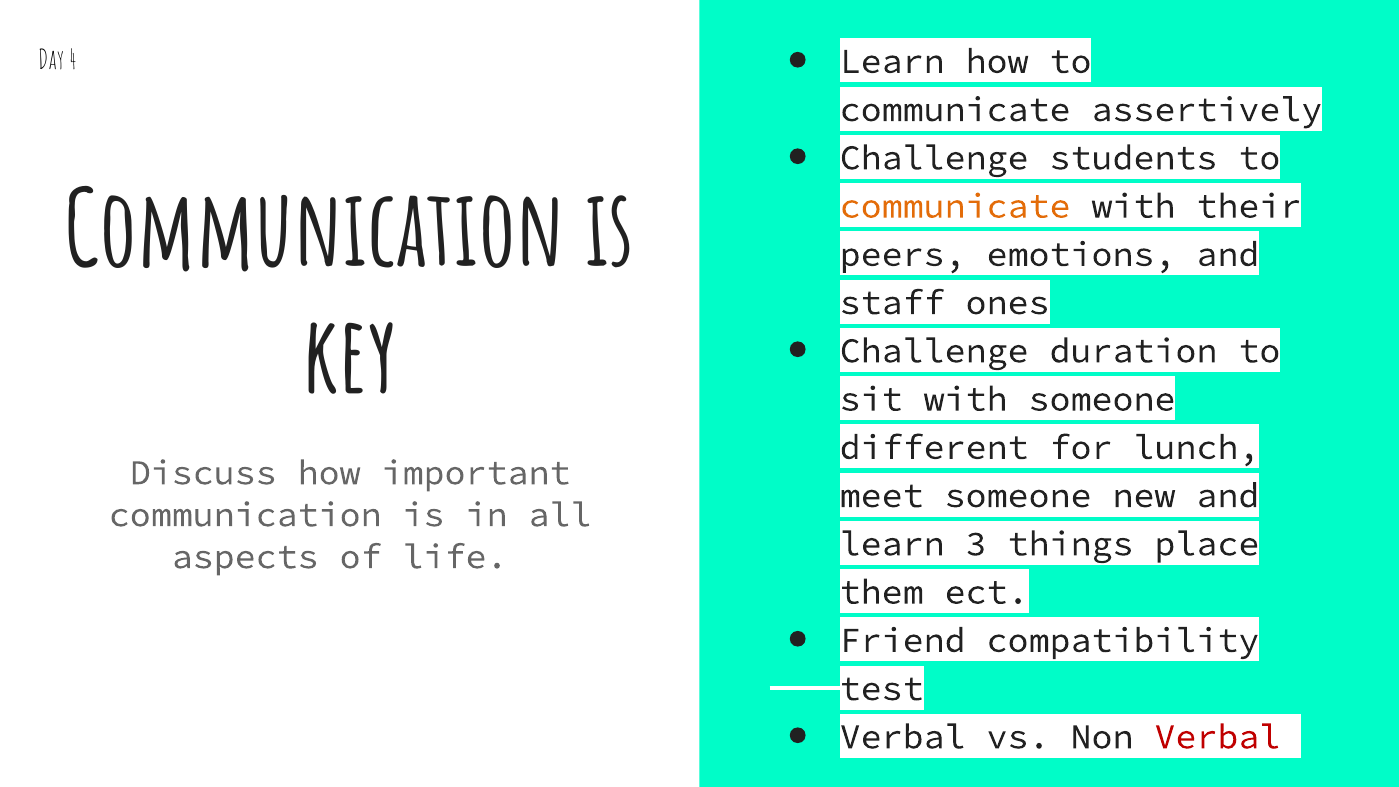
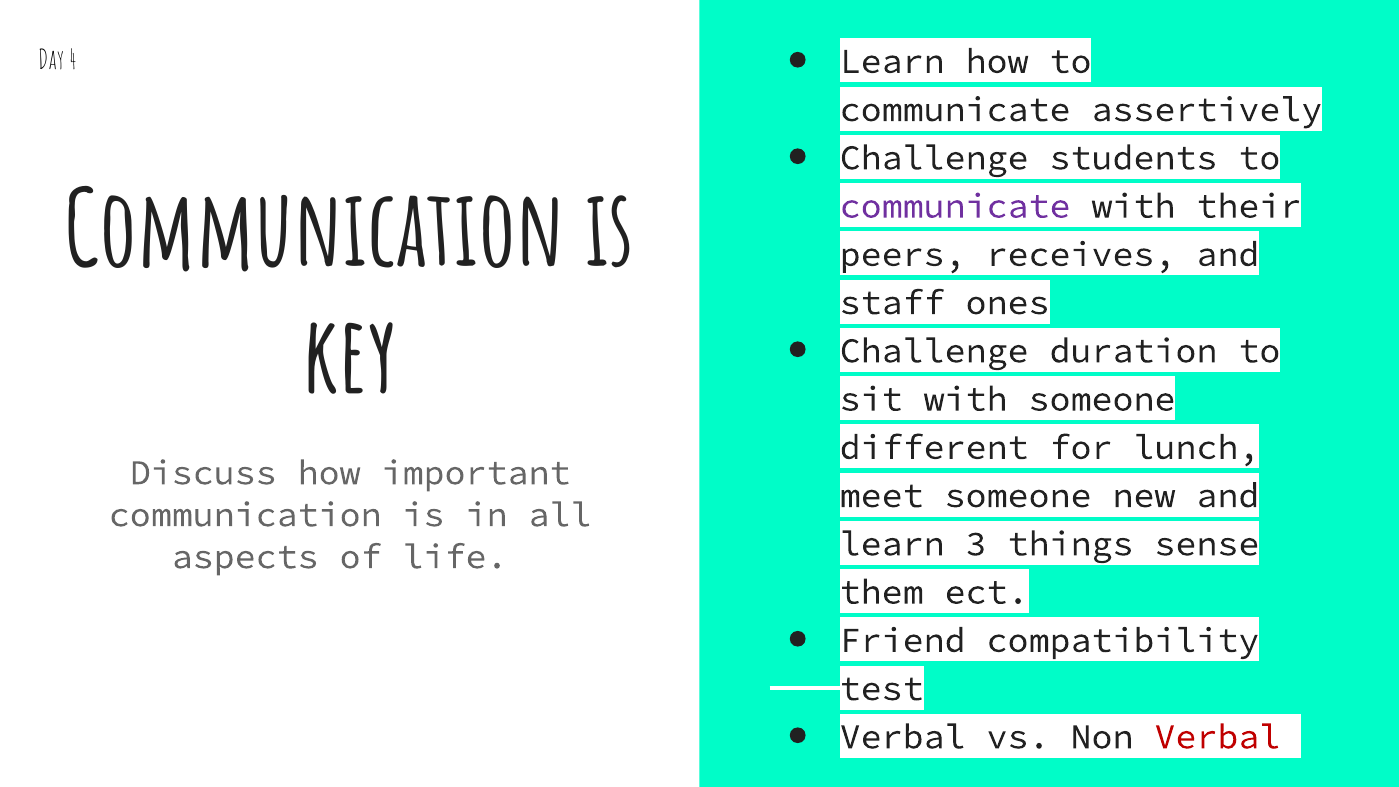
communicate colour: orange -> purple (955, 206)
emotions: emotions -> receives (1081, 254)
place: place -> sense (1207, 544)
